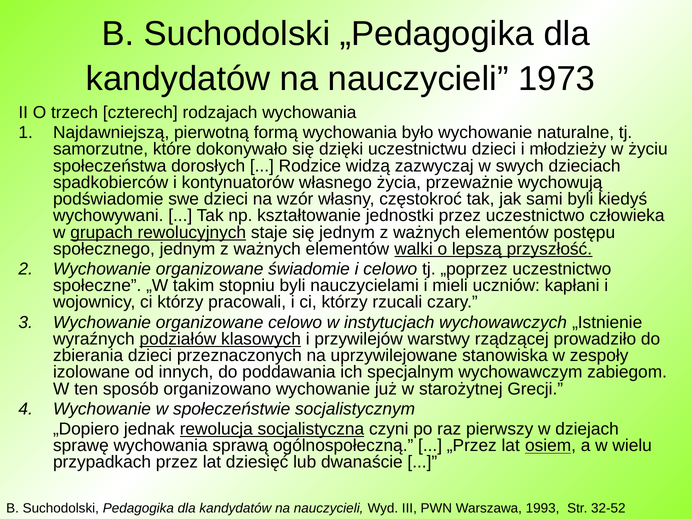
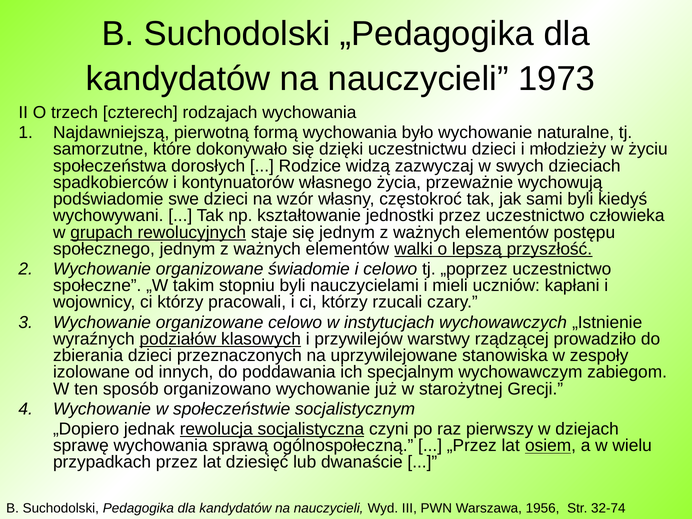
1993: 1993 -> 1956 (543, 508)
32-52: 32-52 -> 32-74 (608, 508)
